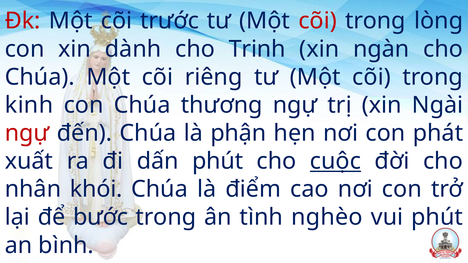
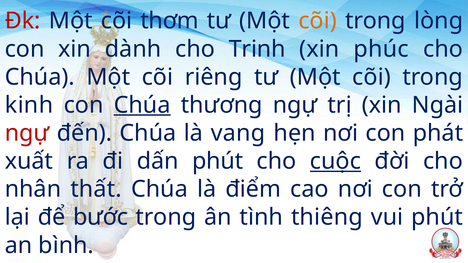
trước: trước -> thơm (170, 21)
cõi colour: red -> orange (318, 21)
ngàn: ngàn -> phúc (381, 49)
Chúa underline: none -> present (142, 105)
phận: phận -> vang (238, 133)
khói: khói -> thất (96, 189)
nghèo: nghèo -> thiêng (327, 217)
